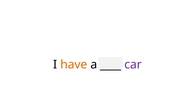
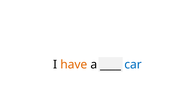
car colour: purple -> blue (133, 65)
